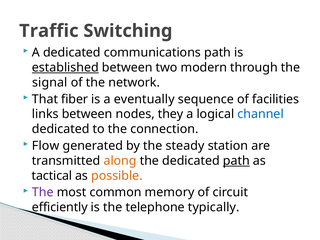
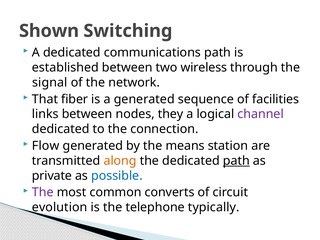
Traffic: Traffic -> Shown (49, 31)
established underline: present -> none (65, 68)
modern: modern -> wireless (204, 68)
a eventually: eventually -> generated (144, 99)
channel colour: blue -> purple (261, 114)
steady: steady -> means (185, 146)
tactical: tactical -> private (52, 176)
possible colour: orange -> blue (117, 176)
memory: memory -> converts (170, 192)
efficiently: efficiently -> evolution (60, 207)
